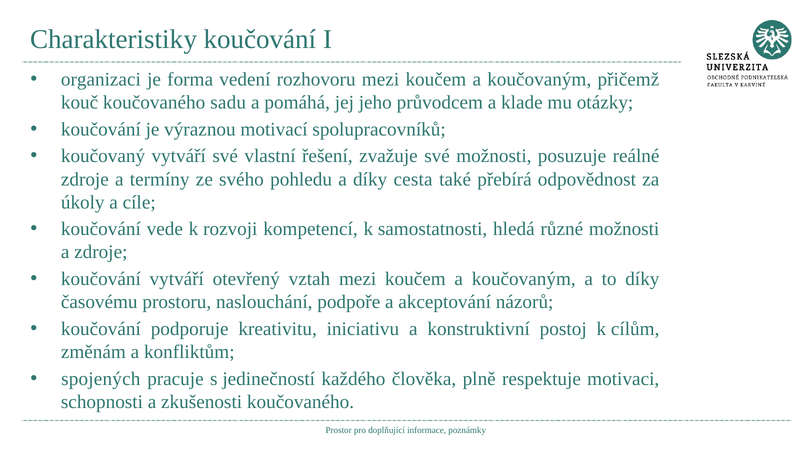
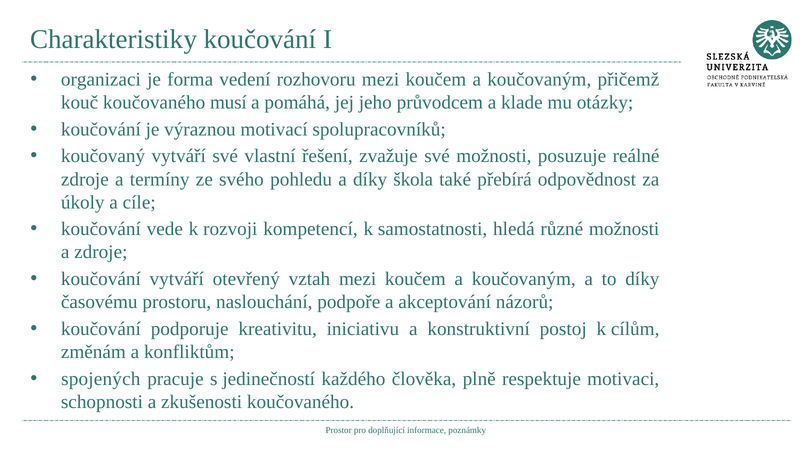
sadu: sadu -> musí (228, 102)
cesta: cesta -> škola (413, 179)
